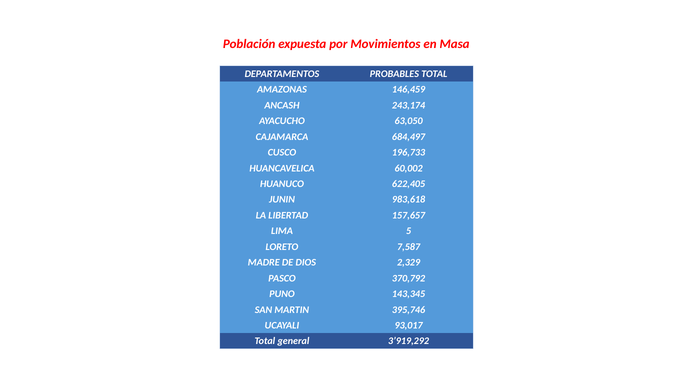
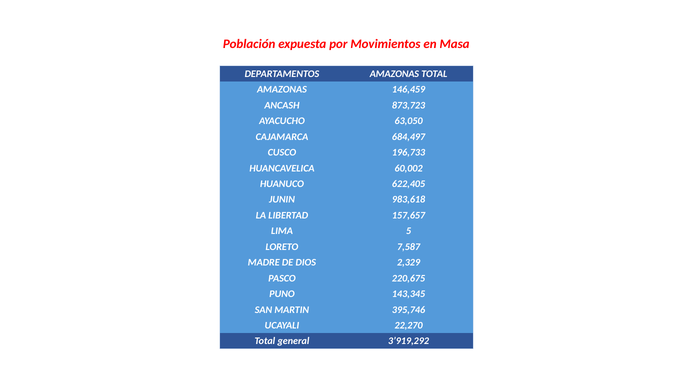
DEPARTAMENTOS PROBABLES: PROBABLES -> AMAZONAS (394, 74)
243,174: 243,174 -> 873,723 (409, 105)
370,792: 370,792 -> 220,675 (409, 278)
93,017: 93,017 -> 22,270 (409, 326)
